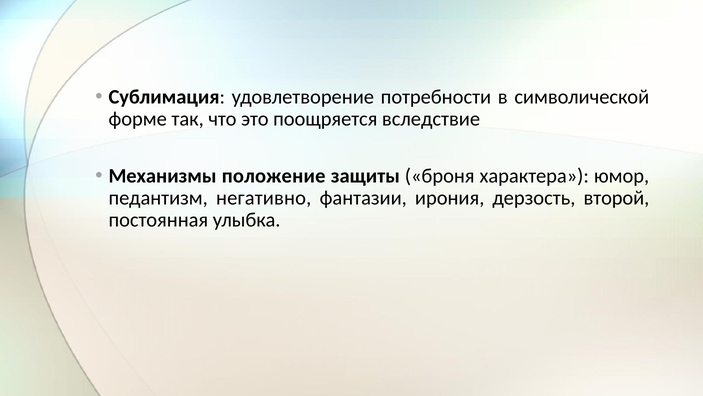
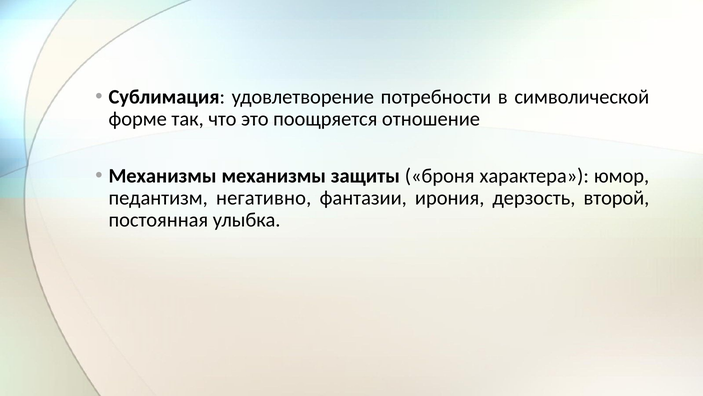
вследствие: вследствие -> отношение (431, 119)
Механизмы положение: положение -> механизмы (274, 176)
